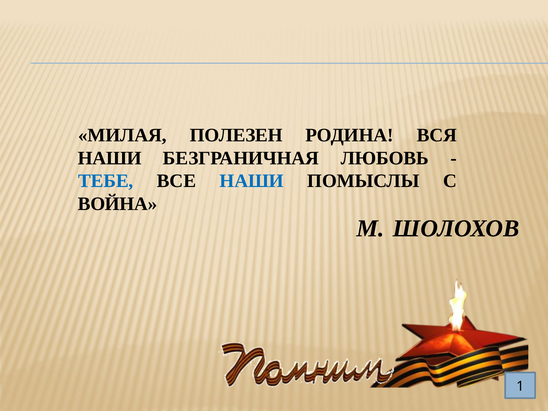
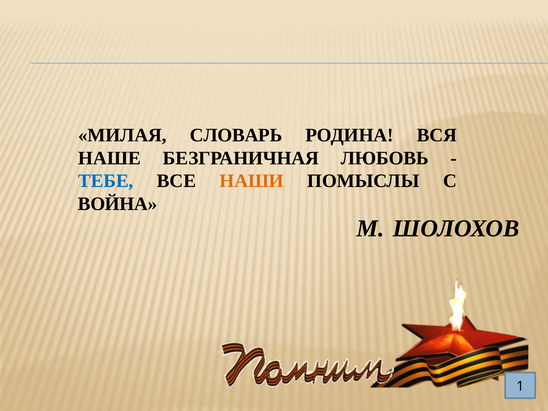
ПОЛЕЗЕН: ПОЛЕЗЕН -> СЛОВАРЬ (236, 135)
НАШИ: НАШИ -> НАШЕ (110, 158)
НАШИ colour: blue -> orange (252, 181)
